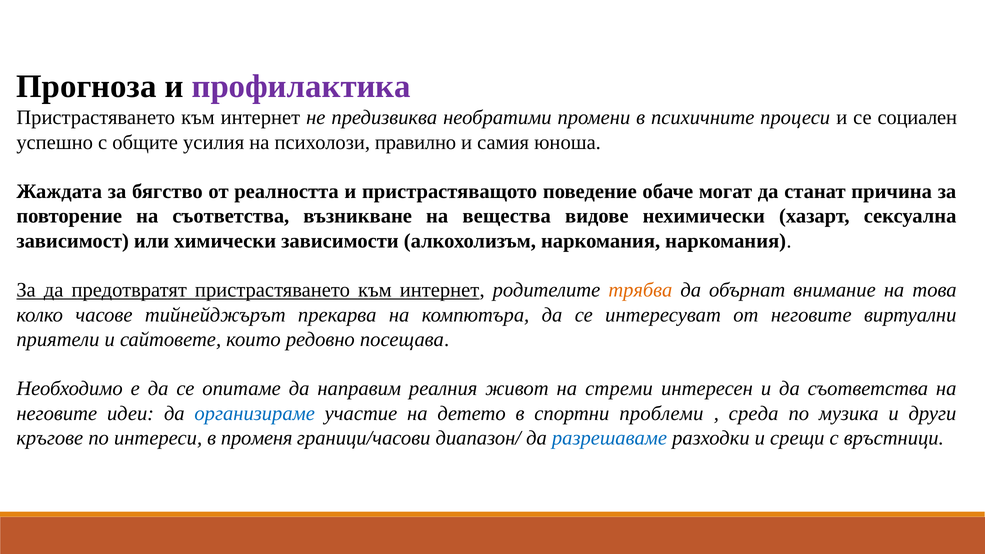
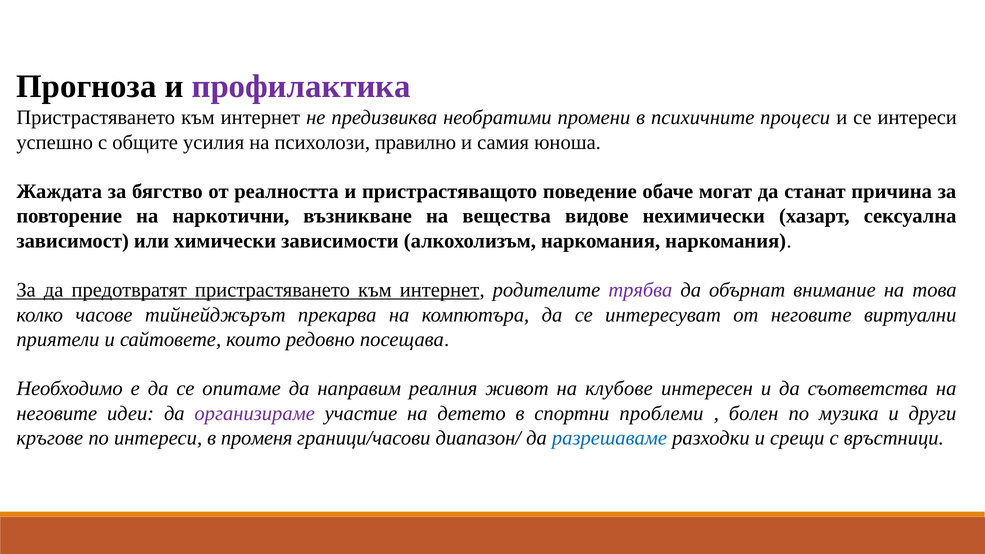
се социален: социален -> интереси (917, 118)
на съответства: съответства -> наркотични (231, 216)
трябва colour: orange -> purple (640, 290)
стреми: стреми -> клубове (619, 389)
организираме colour: blue -> purple (255, 413)
среда: среда -> болен (754, 413)
